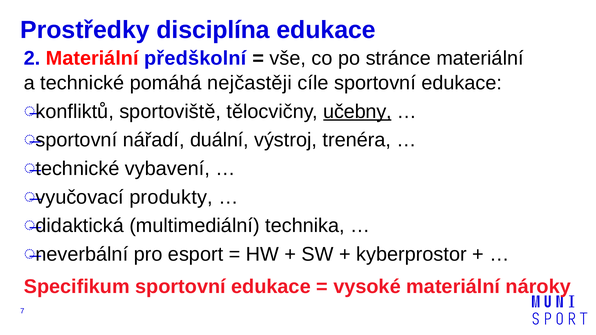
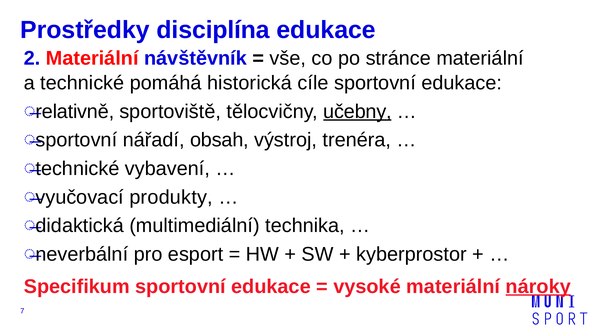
předškolní: předškolní -> návštěvník (195, 58)
nejčastěji: nejčastěji -> historická (250, 83)
konfliktů: konfliktů -> relativně (75, 112)
duální: duální -> obsah (219, 140)
nároky underline: none -> present (538, 287)
